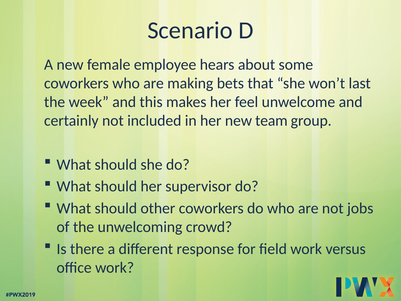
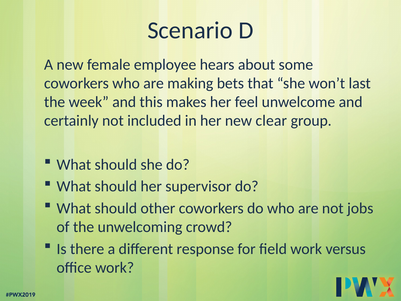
team: team -> clear (271, 121)
